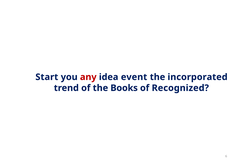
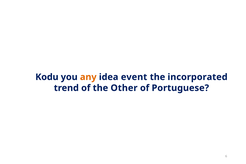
Start: Start -> Kodu (47, 77)
any colour: red -> orange (88, 77)
Books: Books -> Other (124, 88)
Recognized: Recognized -> Portuguese (180, 88)
